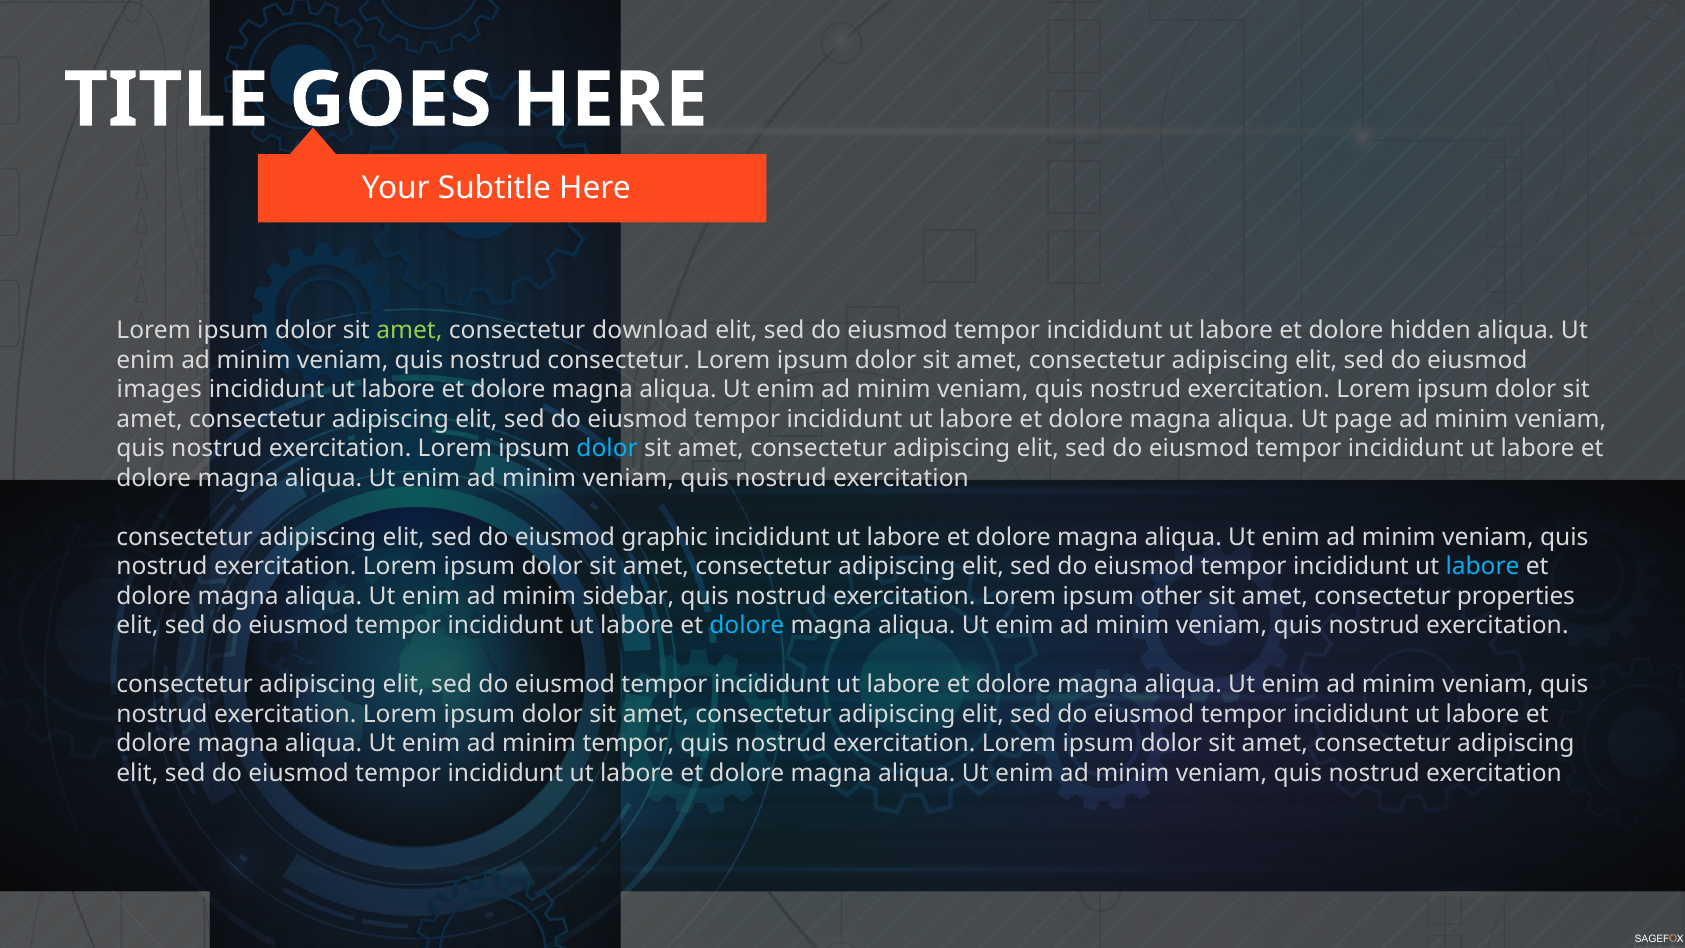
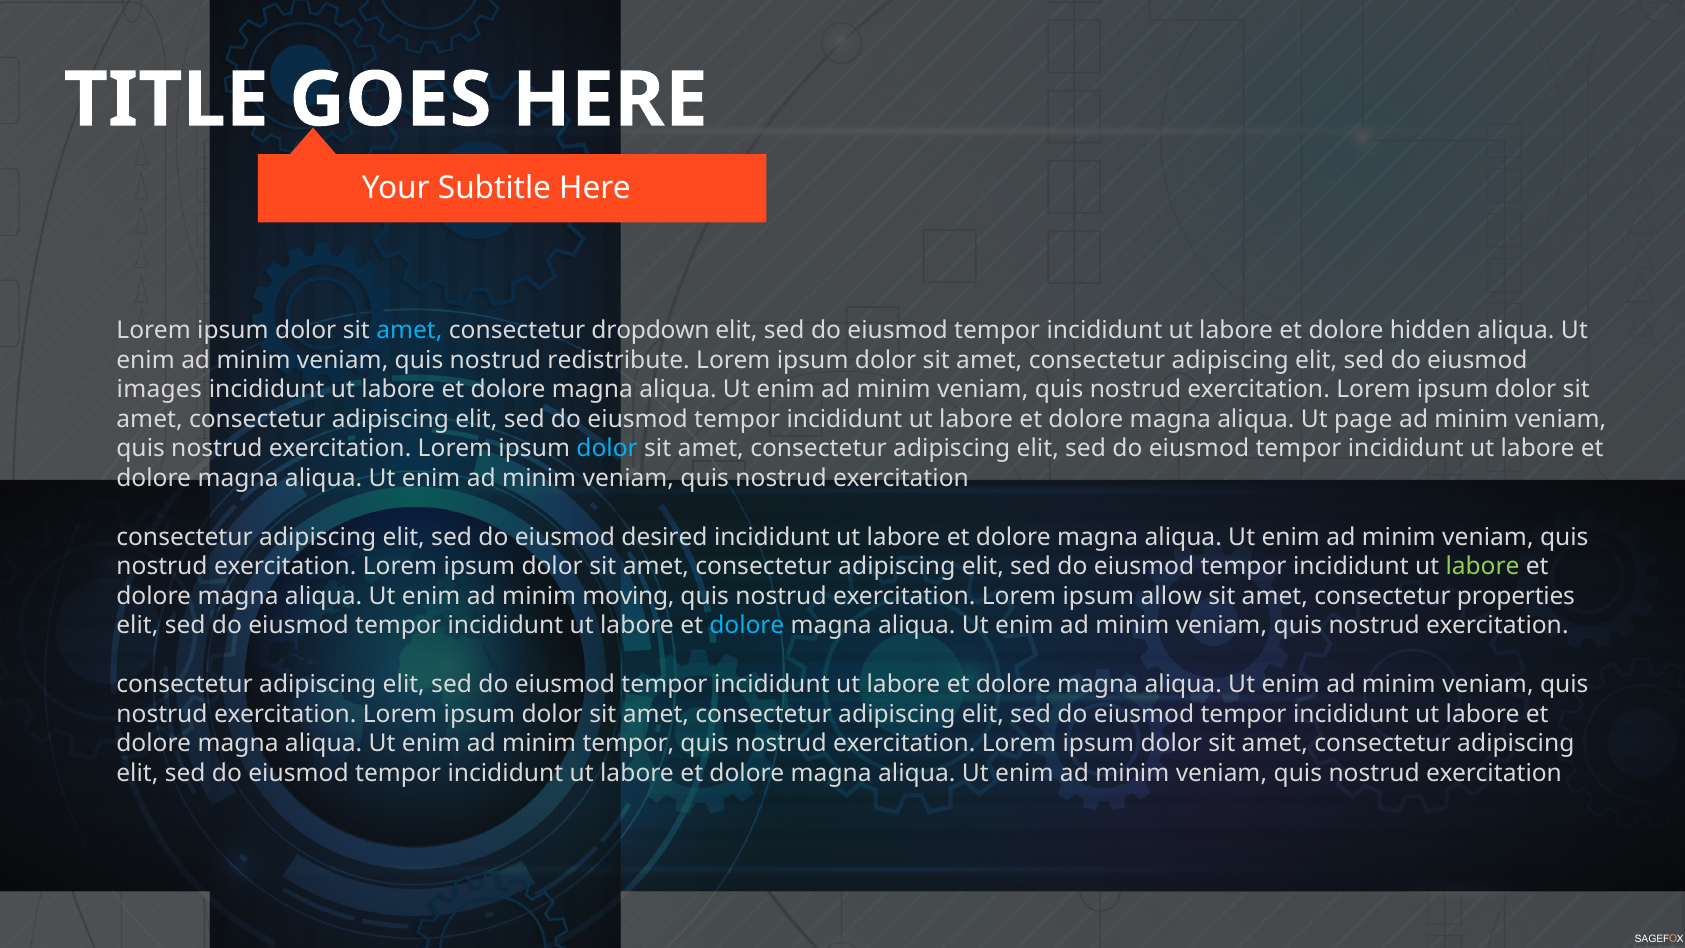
amet colour: light green -> light blue (409, 330)
download: download -> dropdown (651, 330)
nostrud consectetur: consectetur -> redistribute (619, 360)
graphic: graphic -> desired (665, 537)
labore colour: light blue -> light green (1483, 566)
sidebar: sidebar -> moving (628, 596)
other: other -> allow (1171, 596)
